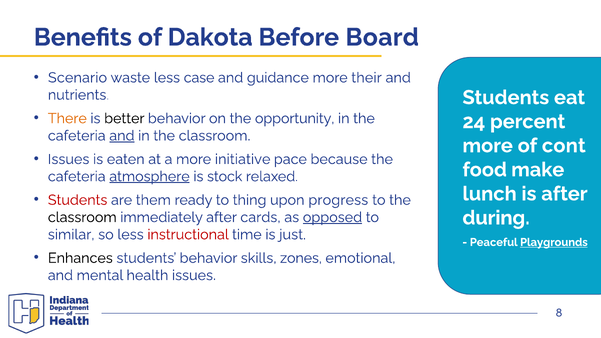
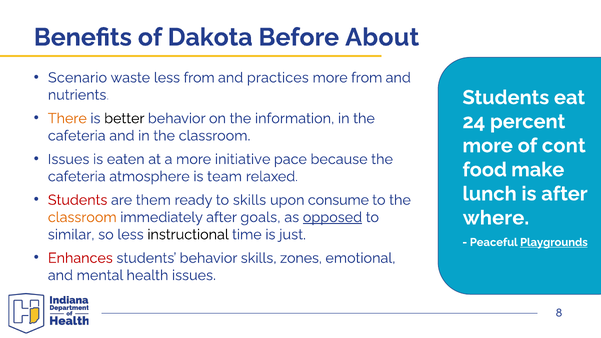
Board: Board -> About (382, 37)
less case: case -> from (199, 78)
guidance: guidance -> practices (278, 78)
more their: their -> from (367, 78)
opportunity: opportunity -> information (295, 118)
and underline: present -> none (122, 136)
atmosphere underline: present -> none (149, 177)
stock: stock -> team (225, 177)
to thing: thing -> skills (250, 200)
progress: progress -> consume (338, 200)
during: during -> where (496, 218)
classroom colour: black -> orange (82, 217)
cards: cards -> goals (260, 217)
instructional colour: red -> black (188, 235)
Enhances colour: black -> red (80, 258)
